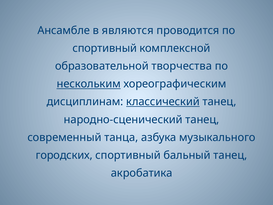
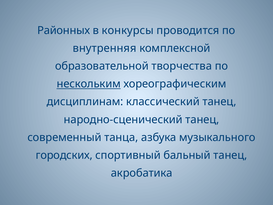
Ансамбле: Ансамбле -> Районных (64, 30)
являются: являются -> конкурсы (128, 30)
спортивный: спортивный -> внутренняя (105, 48)
классический underline: present -> none (163, 102)
